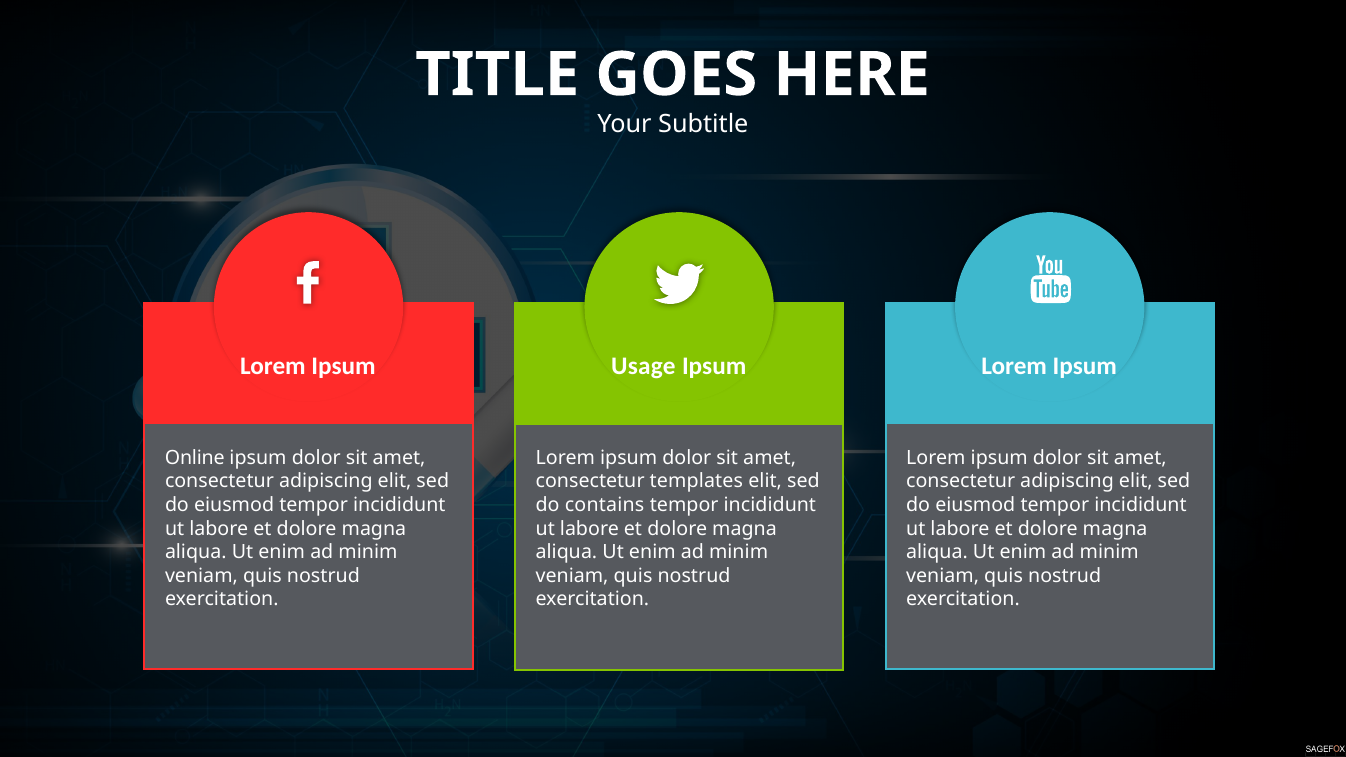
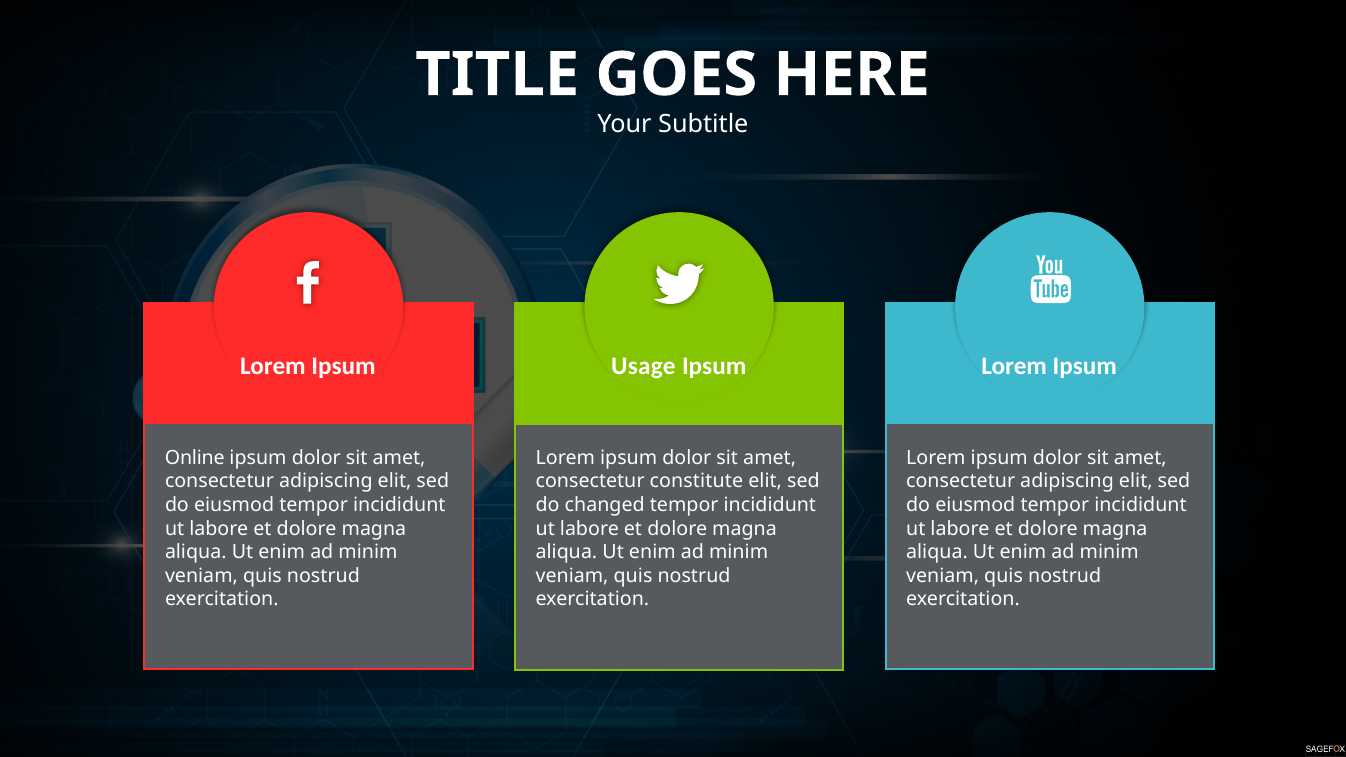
templates: templates -> constitute (696, 482)
contains: contains -> changed (605, 505)
